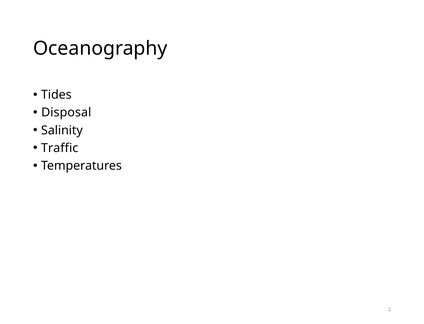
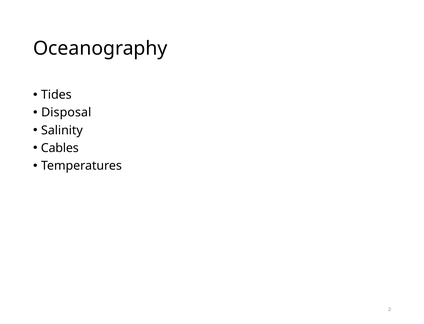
Traffic: Traffic -> Cables (60, 148)
